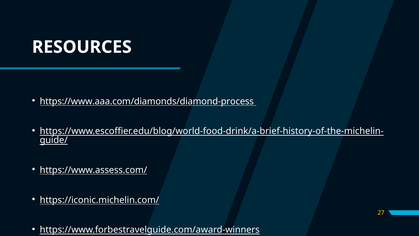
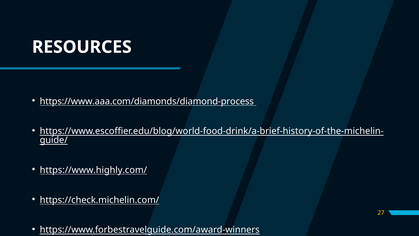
https://www.assess.com/: https://www.assess.com/ -> https://www.highly.com/ (93, 170)
https://iconic.michelin.com/: https://iconic.michelin.com/ -> https://check.michelin.com/ (99, 200)
